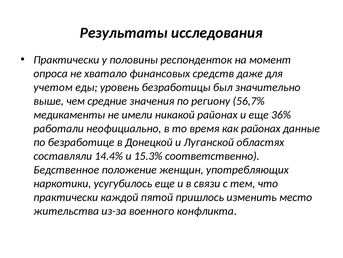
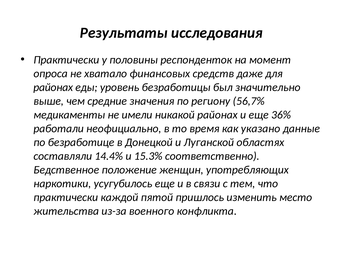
учетом: учетом -> районах (53, 87)
как районах: районах -> указано (261, 128)
